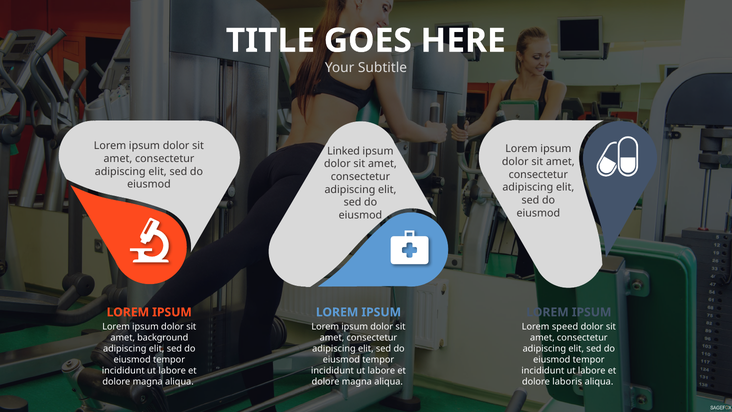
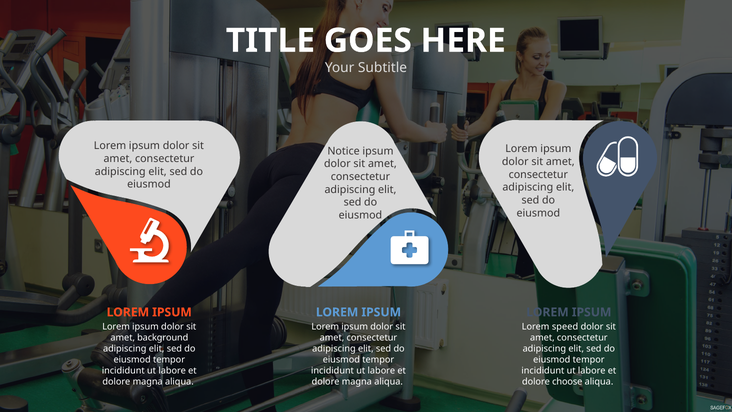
Linked: Linked -> Notice (344, 151)
laboris: laboris -> choose (567, 381)
